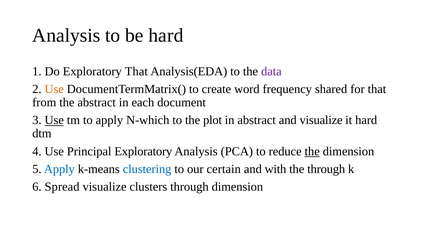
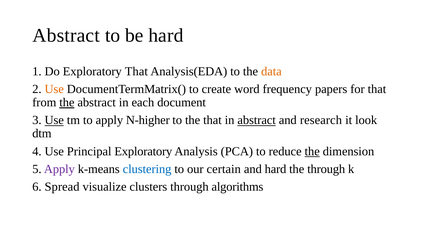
Analysis: Analysis -> Abstract (66, 36)
data colour: purple -> orange (271, 72)
shared: shared -> papers (331, 89)
the underline: none -> present (67, 103)
N-which: N-which -> N-higher (148, 121)
the plot: plot -> that (212, 121)
abstract underline: none -> present (257, 121)
and visualize: visualize -> research (321, 121)
it hard: hard -> look (366, 121)
Apply colour: blue -> purple (59, 169)
and with: with -> hard (276, 169)
through dimension: dimension -> algorithms (237, 187)
